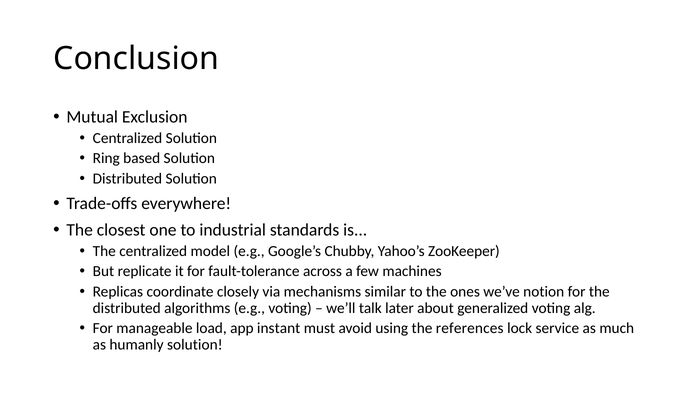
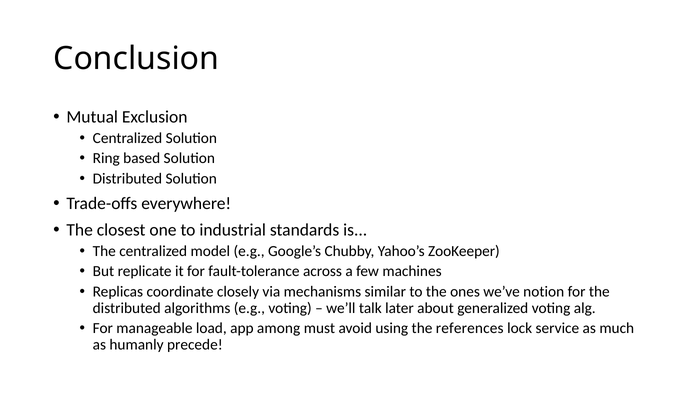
instant: instant -> among (279, 328)
humanly solution: solution -> precede (195, 345)
